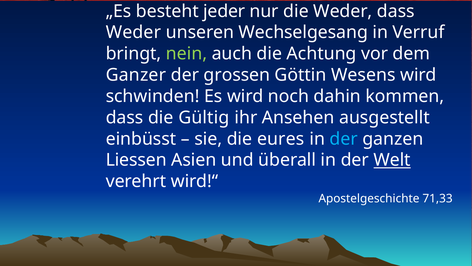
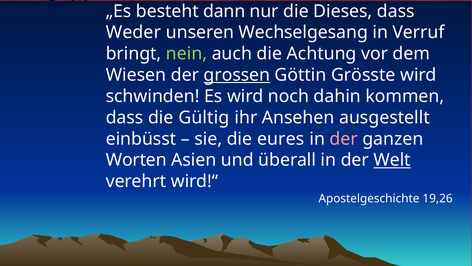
jeder: jeder -> dann (224, 11)
die Weder: Weder -> Dieses (343, 11)
Ganzer: Ganzer -> Wiesen (136, 75)
grossen underline: none -> present (237, 75)
Wesens: Wesens -> Grösste (363, 75)
der colour: light blue -> pink (344, 139)
Liessen: Liessen -> Worten (136, 160)
71,33: 71,33 -> 19,26 (438, 198)
